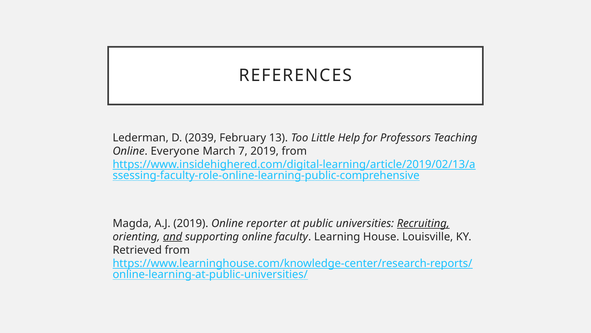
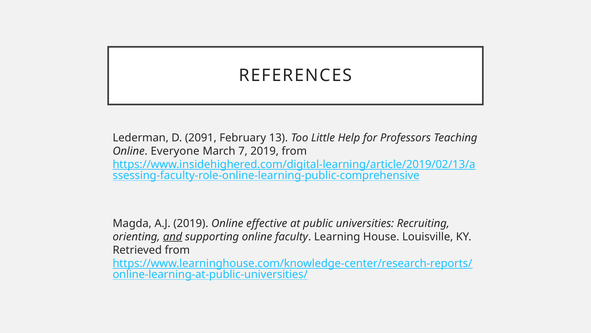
2039: 2039 -> 2091 (201, 138)
reporter: reporter -> effective (267, 223)
Recruiting underline: present -> none (423, 223)
